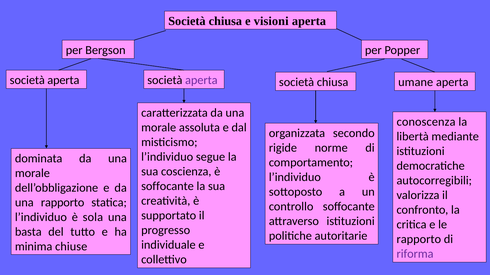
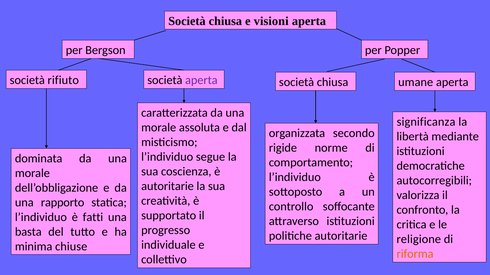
aperta: aperta -> rifiuto (63, 80)
conoscenza: conoscenza -> significanza (426, 122)
soffocante: soffocante -> autoritarie (168, 187)
sola: sola -> fatti (93, 218)
rapporto: rapporto -> religione (419, 240)
riforma colour: purple -> orange (415, 254)
